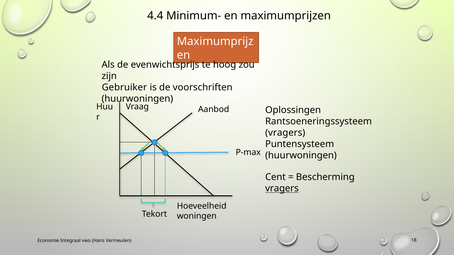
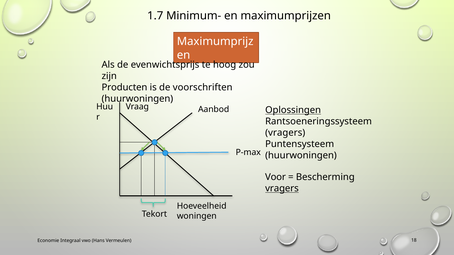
4.4: 4.4 -> 1.7 (155, 16)
Gebruiker: Gebruiker -> Producten (124, 87)
Oplossingen underline: none -> present (293, 110)
Cent: Cent -> Voor (275, 177)
